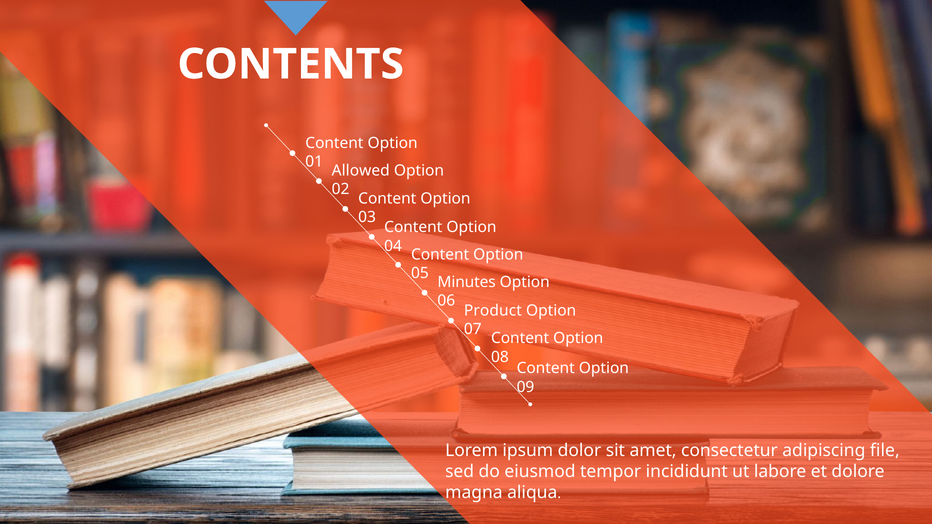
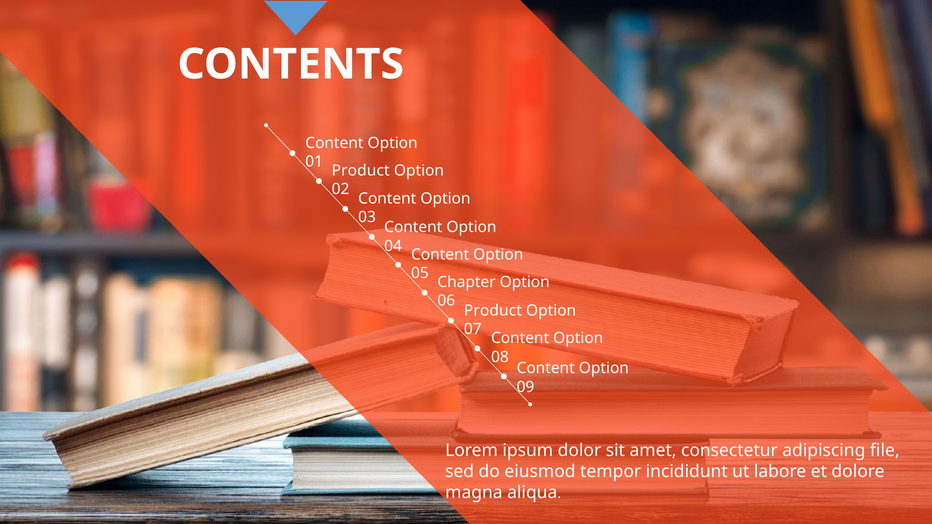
Allowed: Allowed -> Product (361, 171)
Minutes: Minutes -> Chapter (467, 282)
